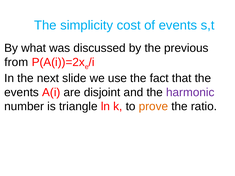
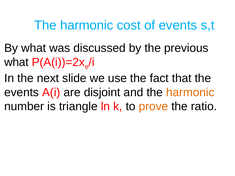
simplicity: simplicity -> harmonic (87, 25)
from: from -> what (16, 62)
harmonic colour: purple -> orange (190, 92)
